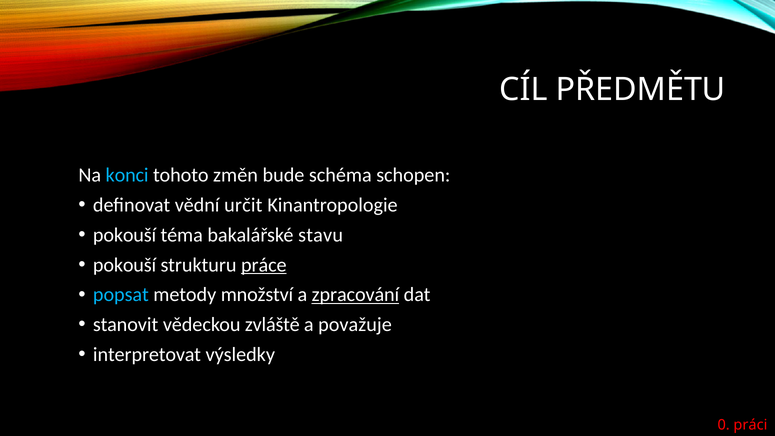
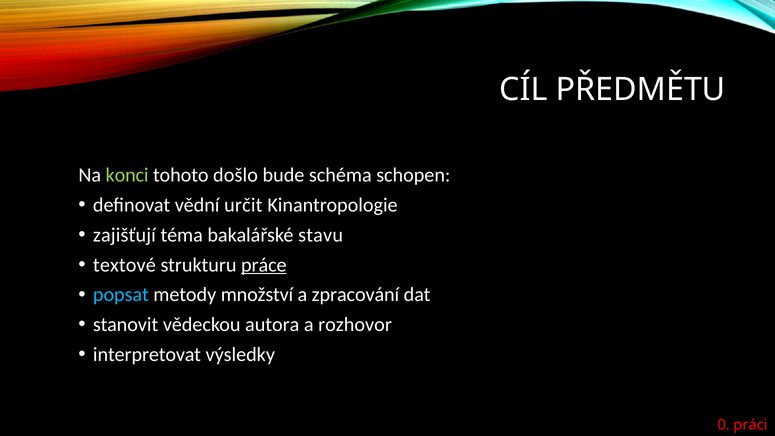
konci colour: light blue -> light green (127, 175)
změn: změn -> došlo (235, 175)
pokouší: pokouší -> zajišťují (124, 235)
pokouší: pokouší -> textové (124, 265)
zpracování underline: present -> none (355, 295)
zvláště: zvláště -> autora (272, 325)
považuje: považuje -> rozhovor (355, 325)
